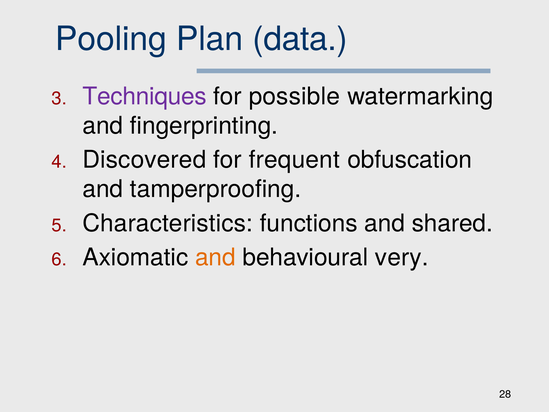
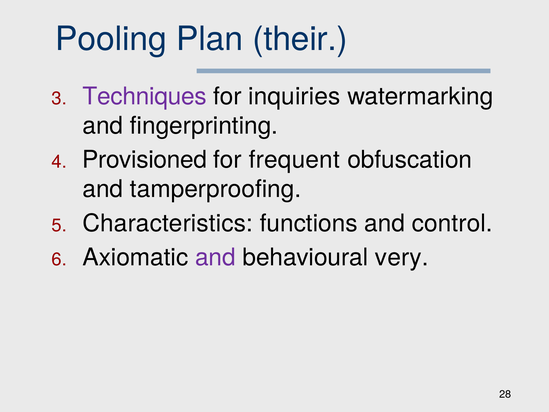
data: data -> their (300, 39)
possible: possible -> inquiries (294, 96)
Discovered: Discovered -> Provisioned (145, 160)
shared: shared -> control (452, 223)
and colour: orange -> purple (215, 257)
